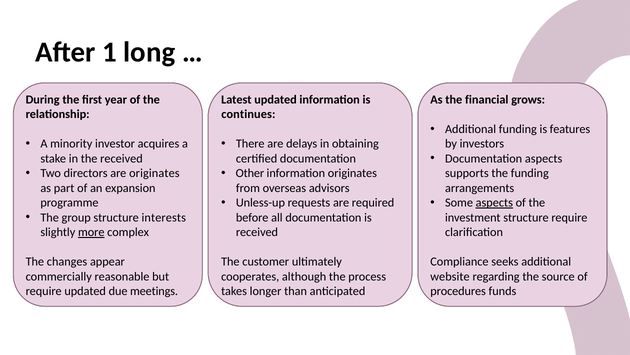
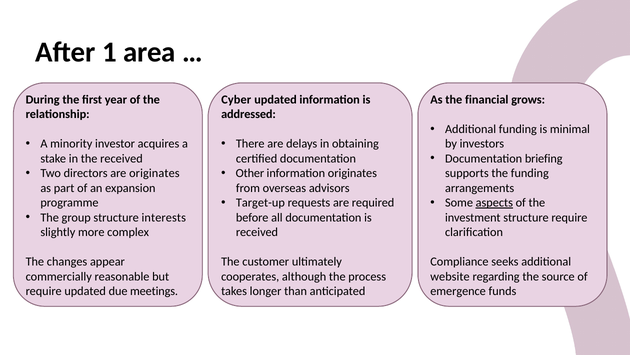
long: long -> area (149, 52)
Latest: Latest -> Cyber (236, 99)
continues: continues -> addressed (248, 114)
features: features -> minimal (570, 129)
Documentation aspects: aspects -> briefing (544, 158)
Unless-up: Unless-up -> Target-up (260, 202)
more underline: present -> none (91, 232)
procedures: procedures -> emergence (458, 291)
